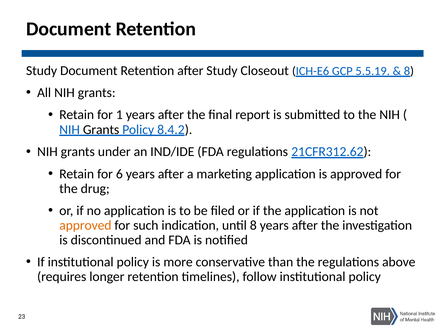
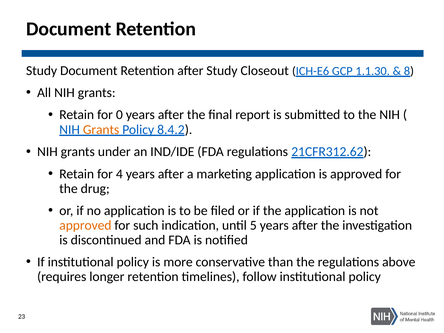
5.5.19: 5.5.19 -> 1.1.30 (373, 71)
1: 1 -> 0 (119, 115)
Grants colour: black -> orange (101, 130)
6: 6 -> 4 (119, 174)
until 8: 8 -> 5 (253, 225)
